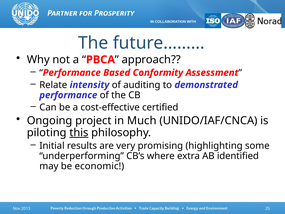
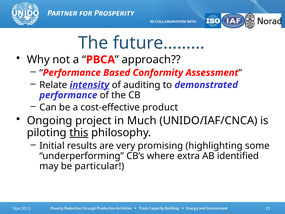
intensity underline: none -> present (90, 85)
certified: certified -> product (160, 107)
economic: economic -> particular (99, 166)
